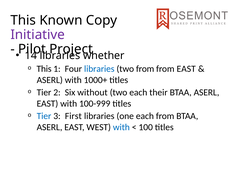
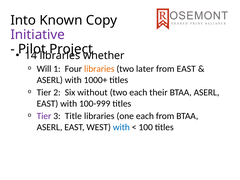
This: This -> Into (23, 20)
This: This -> Will (44, 69)
libraries colour: blue -> orange (99, 69)
two from: from -> later (145, 69)
Tier colour: blue -> purple (44, 116)
First: First -> Title (73, 116)
